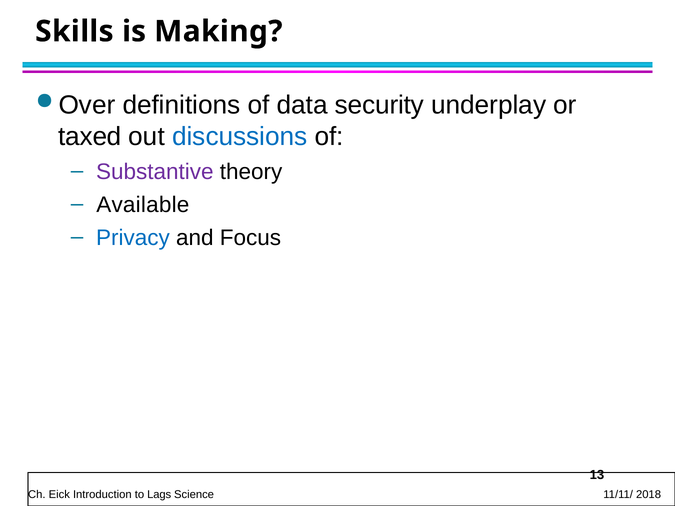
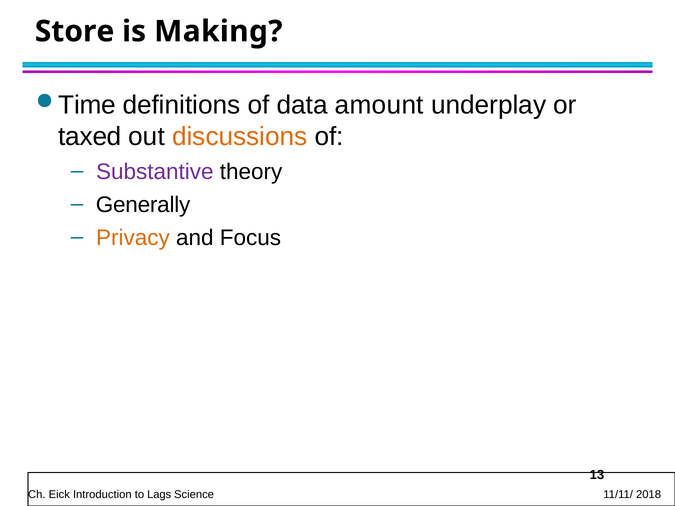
Skills: Skills -> Store (75, 31)
Over: Over -> Time (87, 105)
security: security -> amount (379, 105)
discussions colour: blue -> orange (240, 137)
Available: Available -> Generally (143, 205)
Privacy colour: blue -> orange (133, 238)
